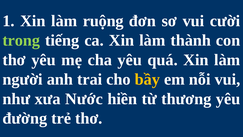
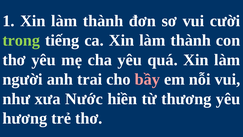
1 Xin làm ruộng: ruộng -> thành (103, 21)
bầy colour: yellow -> pink (147, 79)
đường: đường -> hương (25, 118)
